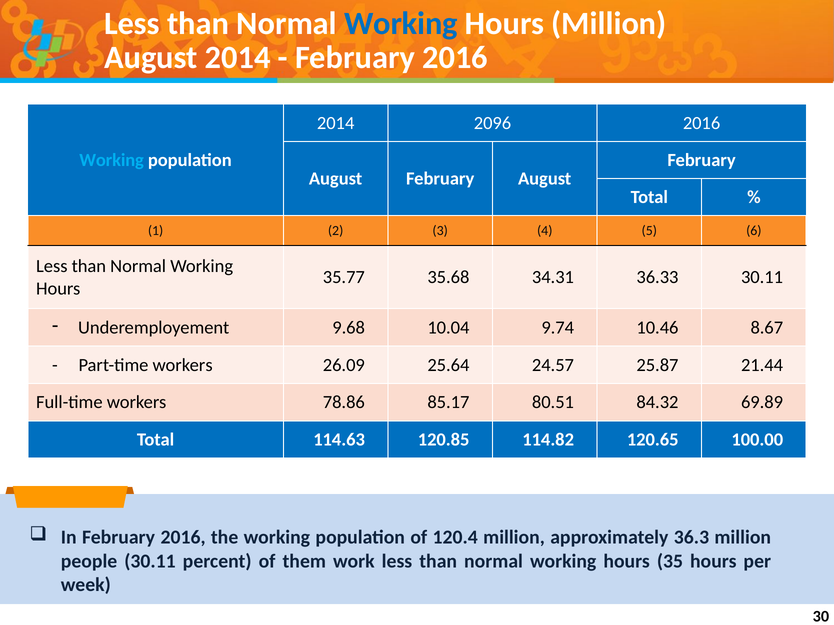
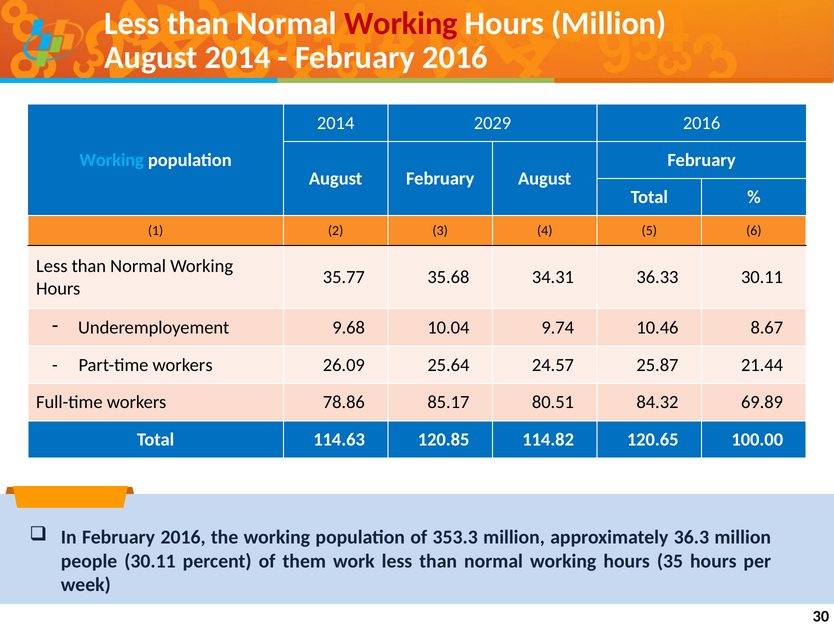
Working colour: blue -> red (401, 24)
2096: 2096 -> 2029 (493, 123)
120.4: 120.4 -> 353.3 (455, 538)
